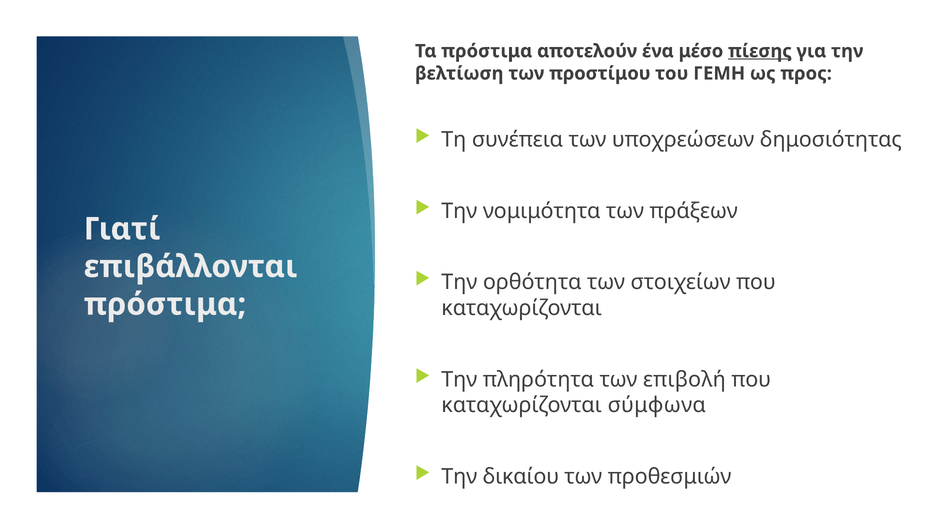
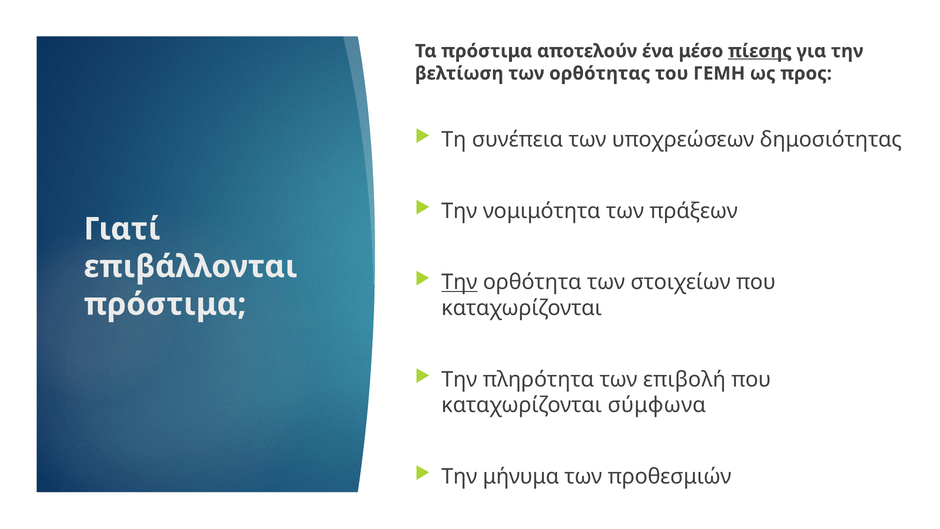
προστίμου: προστίμου -> ορθότητας (600, 73)
Την underline: none -> present (459, 282)
δικαίου: δικαίου -> μήνυμα (521, 476)
